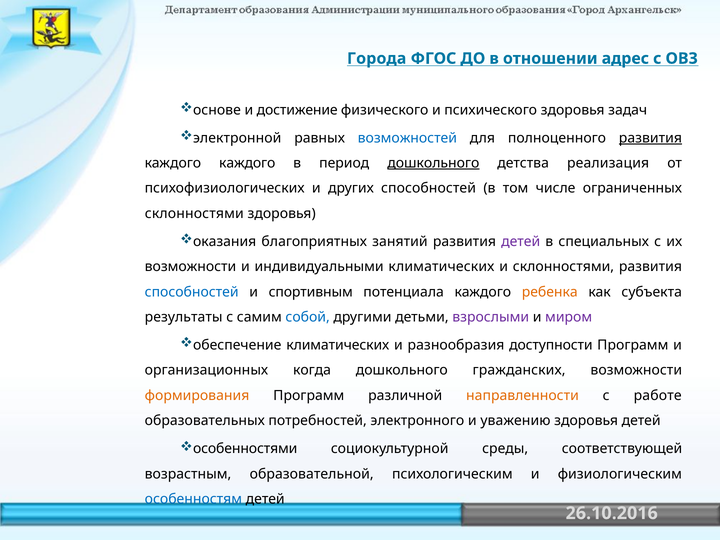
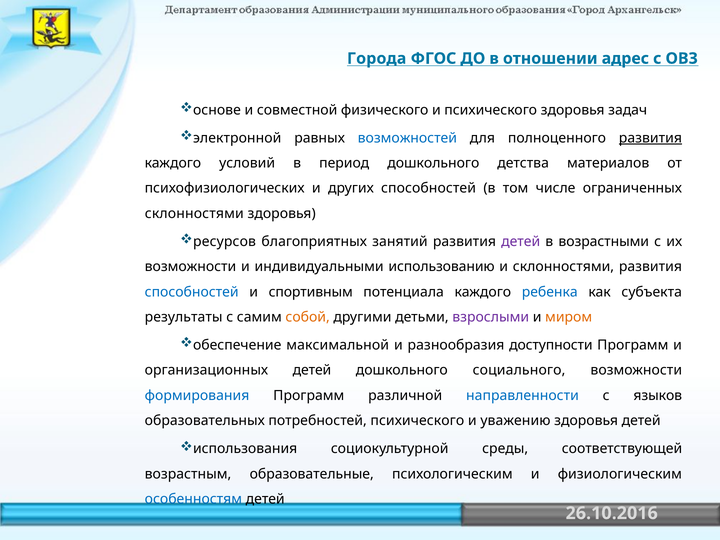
достижение: достижение -> совместной (297, 110)
каждого каждого: каждого -> условий (247, 163)
дошкольного underline: present -> none (433, 163)
реализация: реализация -> материалов (608, 163)
оказания: оказания -> ресурсов (225, 242)
специальных: специальных -> возрастными (604, 242)
индивидуальными климатических: климатических -> использованию (442, 267)
ребенка colour: orange -> blue (550, 292)
собой colour: blue -> orange (308, 317)
миром colour: purple -> orange (569, 317)
обеспечение климатических: климатических -> максимальной (338, 345)
организационных когда: когда -> детей (312, 370)
гражданских: гражданских -> социального (519, 370)
формирования colour: orange -> blue (197, 396)
направленности colour: orange -> blue (522, 396)
работе: работе -> языков (658, 396)
потребностей электронного: электронного -> психического (417, 421)
особенностями: особенностями -> использования (245, 449)
образовательной: образовательной -> образовательные (312, 474)
